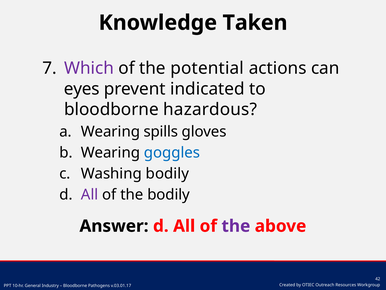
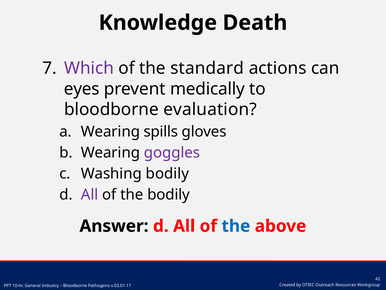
Taken: Taken -> Death (255, 23)
potential: potential -> standard (207, 68)
indicated: indicated -> medically (207, 89)
hazardous: hazardous -> evaluation (210, 109)
goggles colour: blue -> purple (172, 152)
the colour: purple -> blue (236, 226)
